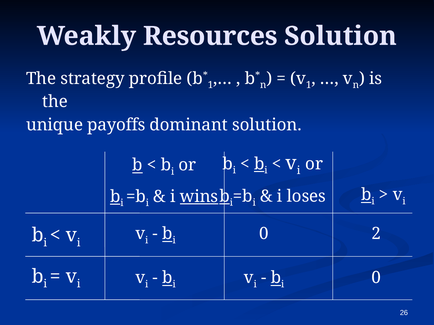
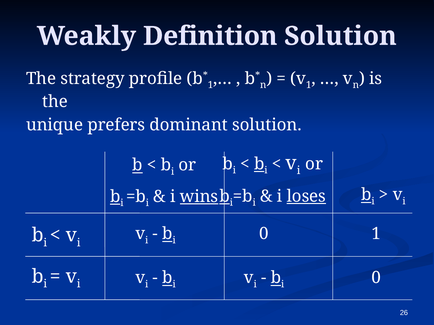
Resources: Resources -> Definition (210, 36)
payoffs: payoffs -> prefers (116, 125)
loses underline: none -> present (306, 197)
0 2: 2 -> 1 (376, 234)
